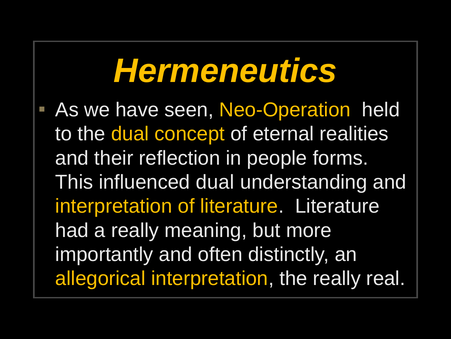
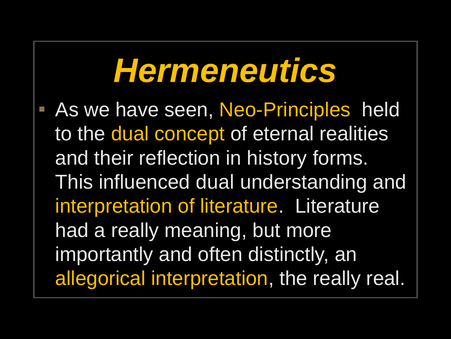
Neo-Operation: Neo-Operation -> Neo-Principles (285, 110)
people: people -> history (277, 158)
